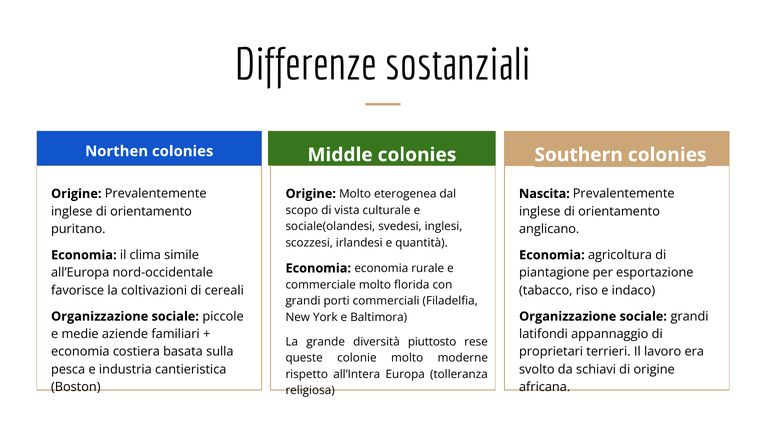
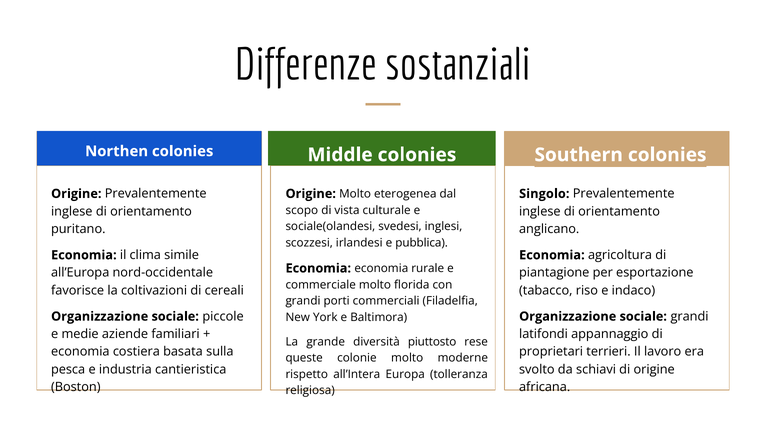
Nascita: Nascita -> Singolo (544, 194)
quantità: quantità -> pubblica (422, 243)
